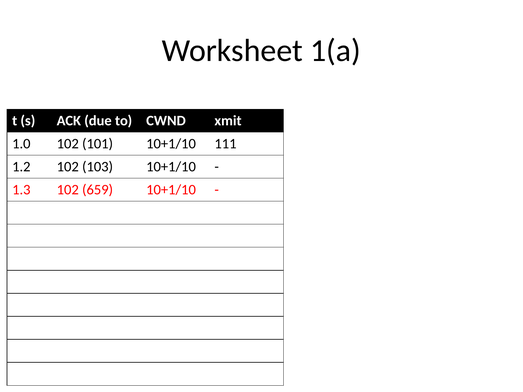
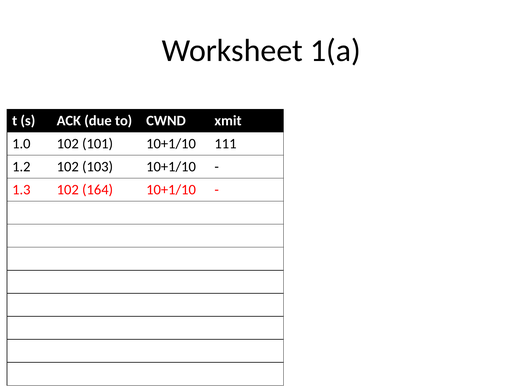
659: 659 -> 164 (98, 190)
